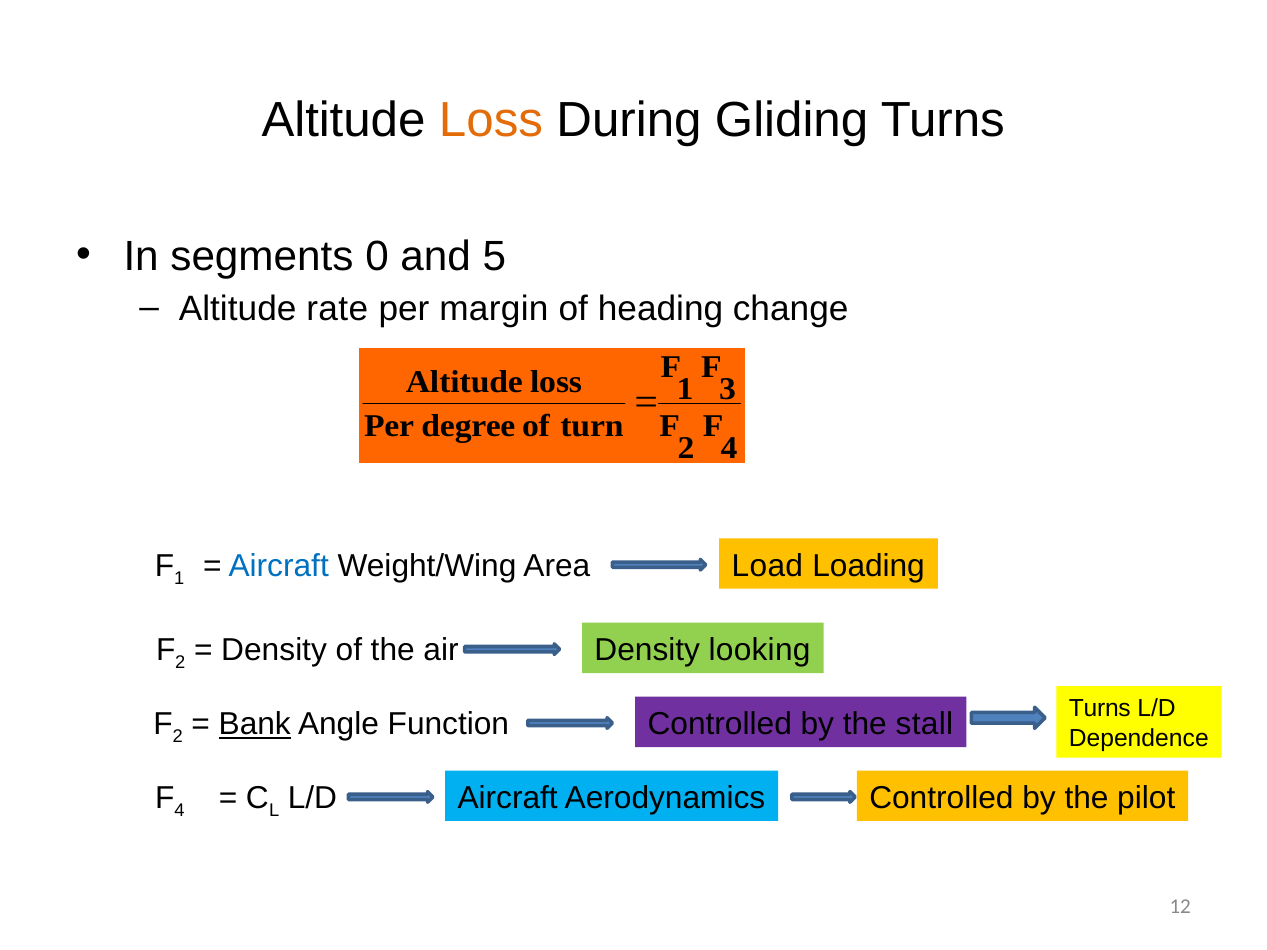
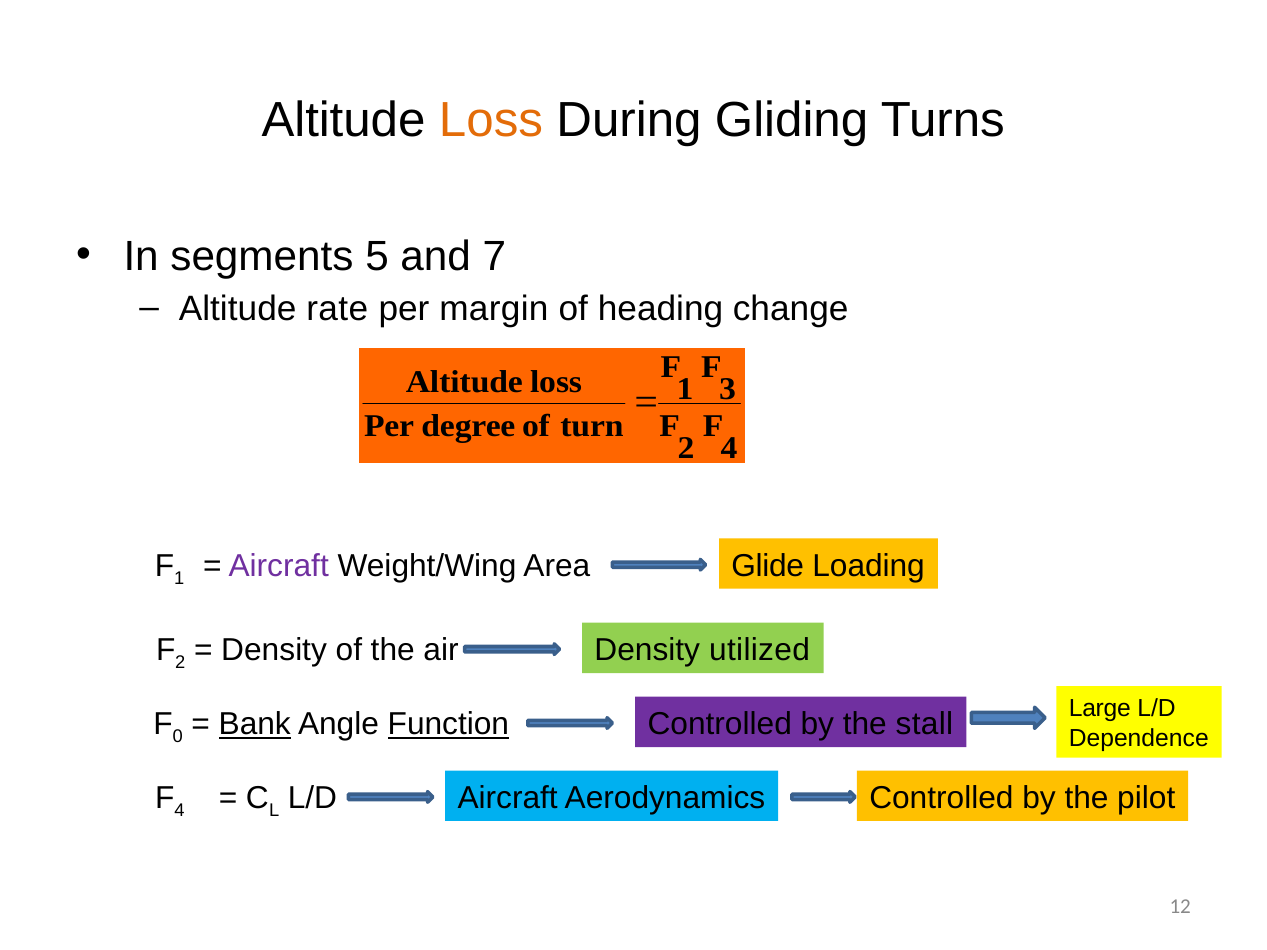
0: 0 -> 5 (377, 256)
5: 5 -> 7 (494, 256)
Aircraft colour: blue -> purple (279, 566)
Load: Load -> Glide (768, 566)
looking: looking -> utilized (760, 650)
Turns: Turns -> Large (1100, 709)
2: 2 -> 0 (178, 737)
Function underline: none -> present (448, 724)
